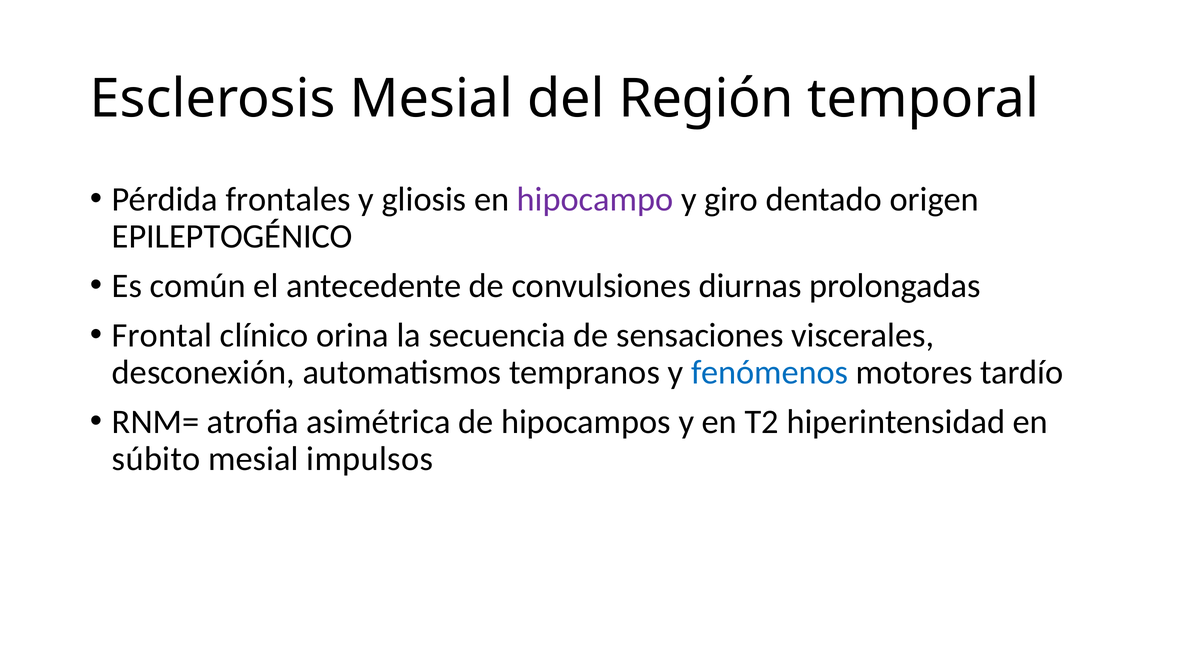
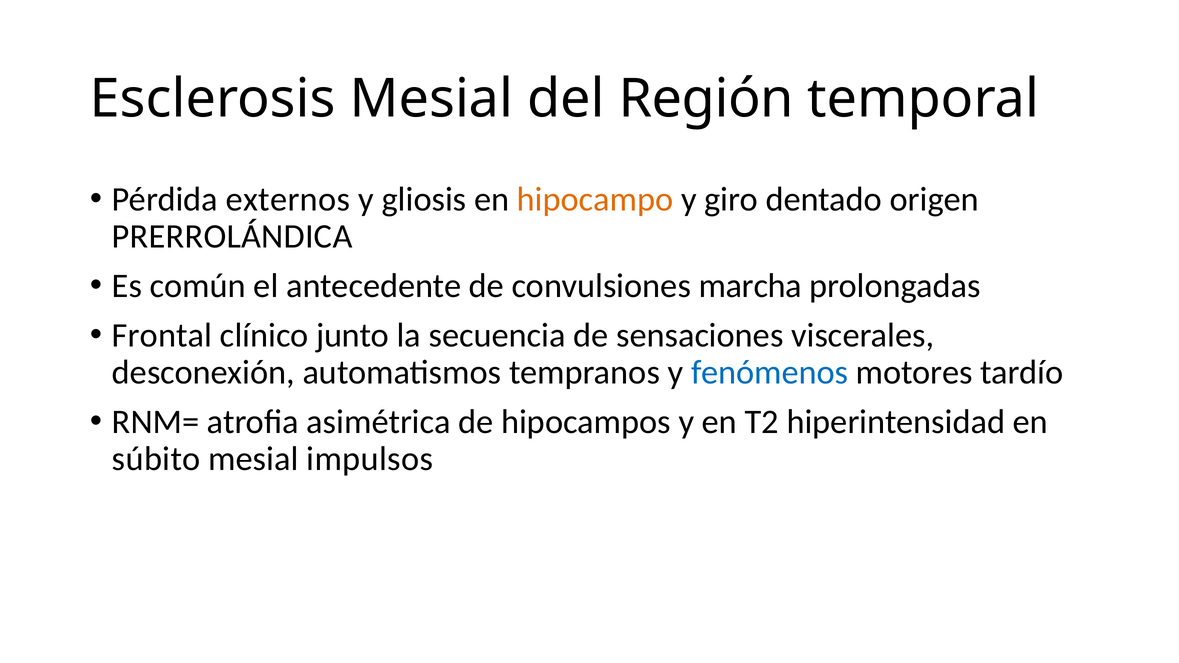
frontales: frontales -> externos (288, 199)
hipocampo colour: purple -> orange (595, 199)
EPILEPTOGÉNICO: EPILEPTOGÉNICO -> PRERROLÁNDICA (232, 236)
diurnas: diurnas -> marcha (750, 286)
orina: orina -> junto (353, 335)
